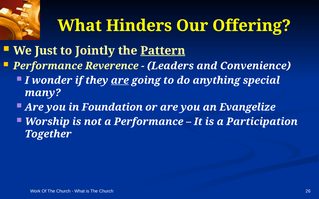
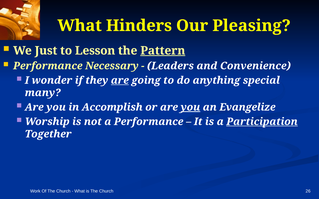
Offering: Offering -> Pleasing (252, 26)
Jointly: Jointly -> Lesson (95, 51)
Reverence: Reverence -> Necessary (112, 66)
Foundation: Foundation -> Accomplish (112, 107)
you underline: none -> present (190, 107)
Participation underline: none -> present (262, 122)
